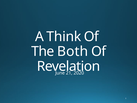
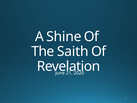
Think: Think -> Shine (64, 37)
Both: Both -> Saith (73, 51)
